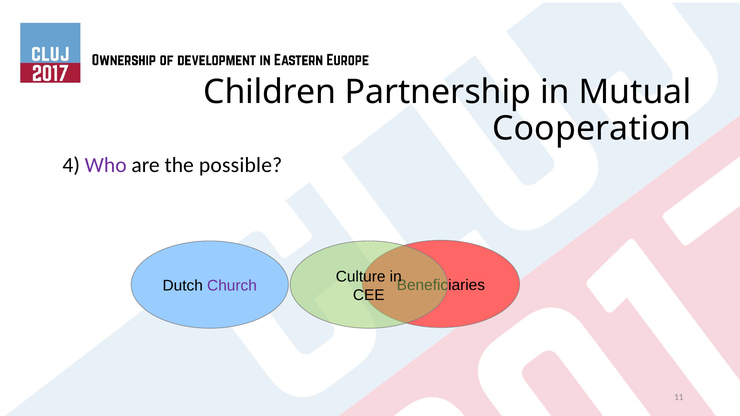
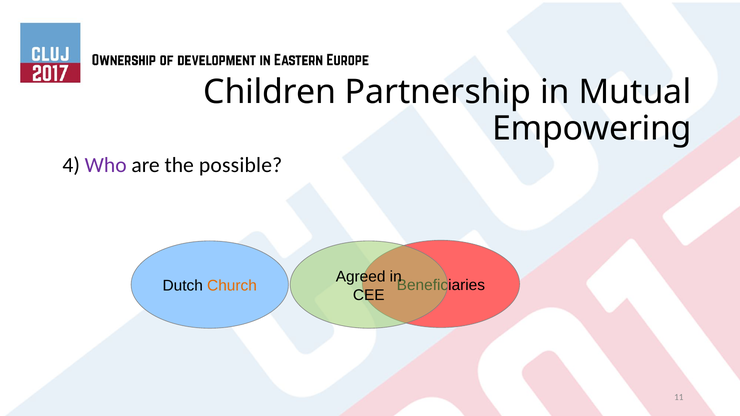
Cooperation: Cooperation -> Empowering (592, 129)
Culture: Culture -> Agreed (361, 277)
Church colour: purple -> orange (232, 286)
